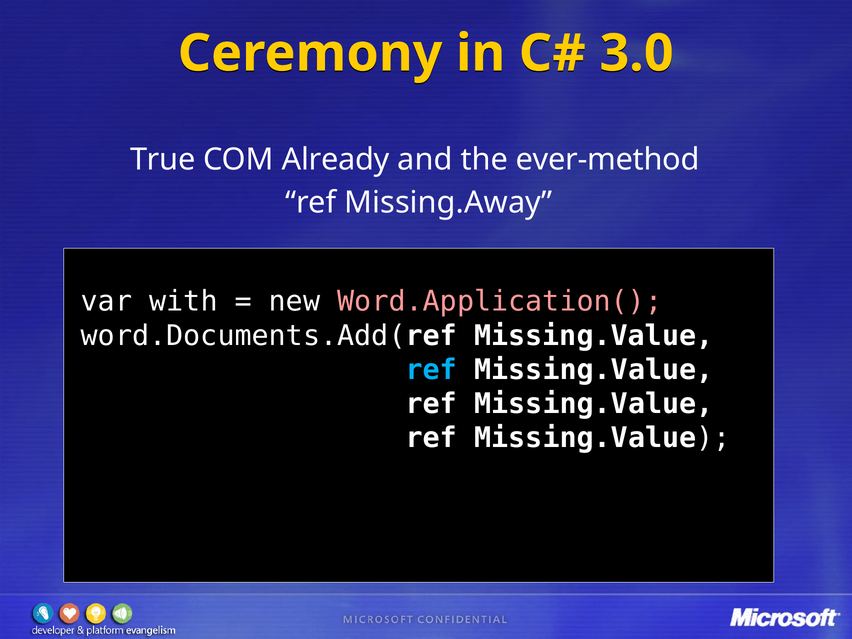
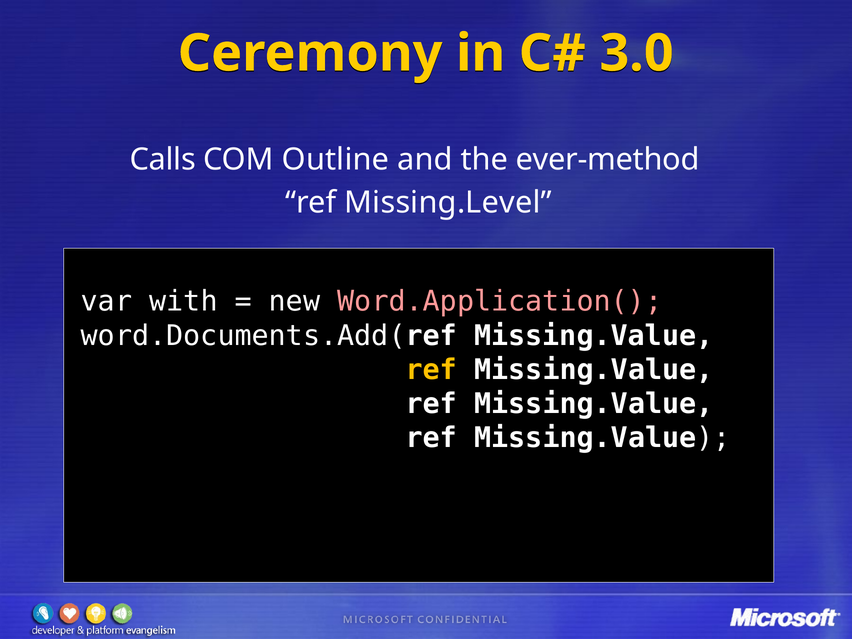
True: True -> Calls (163, 160)
Already: Already -> Outline (336, 160)
Missing.Away: Missing.Away -> Missing.Level (448, 203)
ref colour: light blue -> yellow (431, 370)
